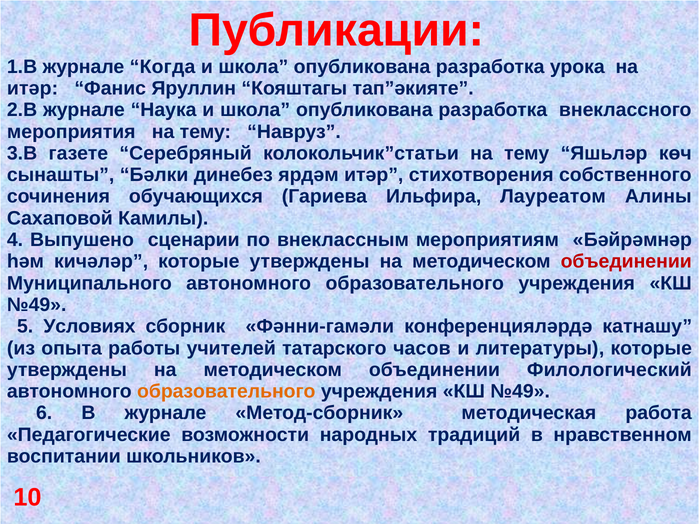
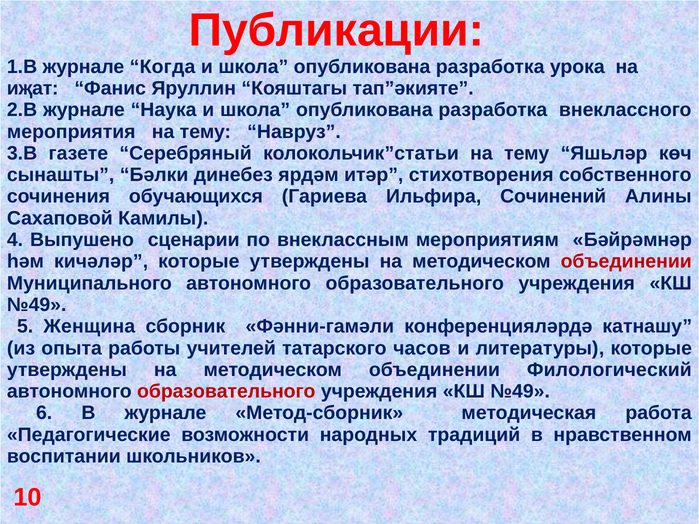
итәр: итәр -> иҗат (33, 88)
Лауреатом: Лауреатом -> Сочинений (553, 197)
Условиях: Условиях -> Женщина (89, 327)
образовательного colour: orange -> red (226, 392)
